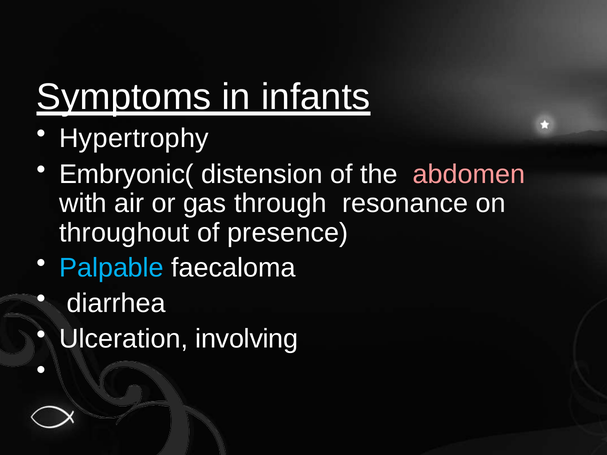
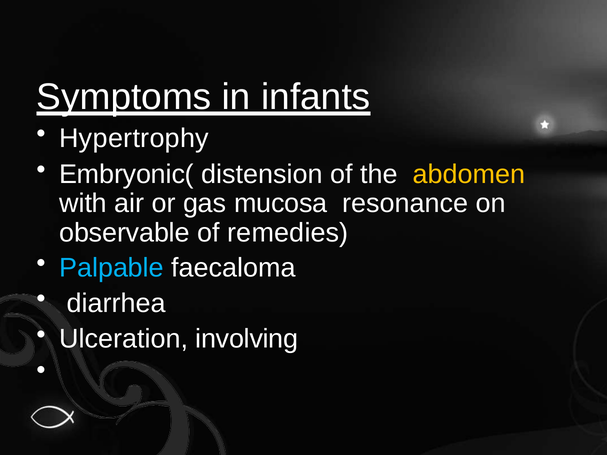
abdomen colour: pink -> yellow (469, 174)
through: through -> mucosa (281, 204)
throughout: throughout -> observable (124, 233)
presence: presence -> remedies (288, 233)
